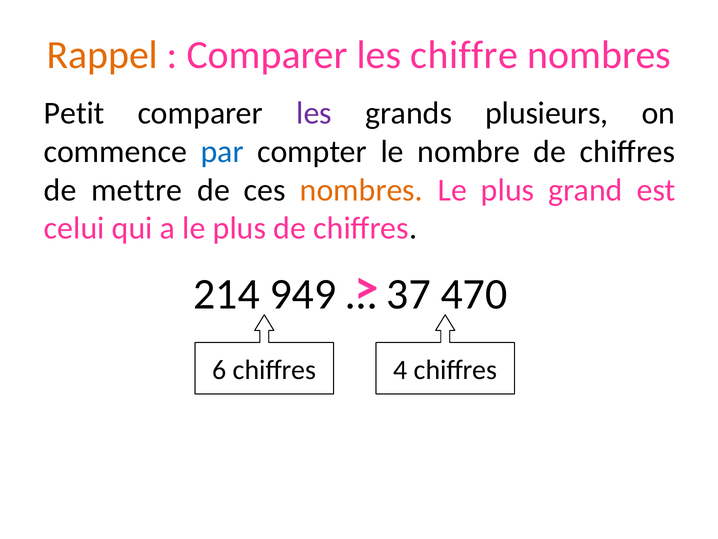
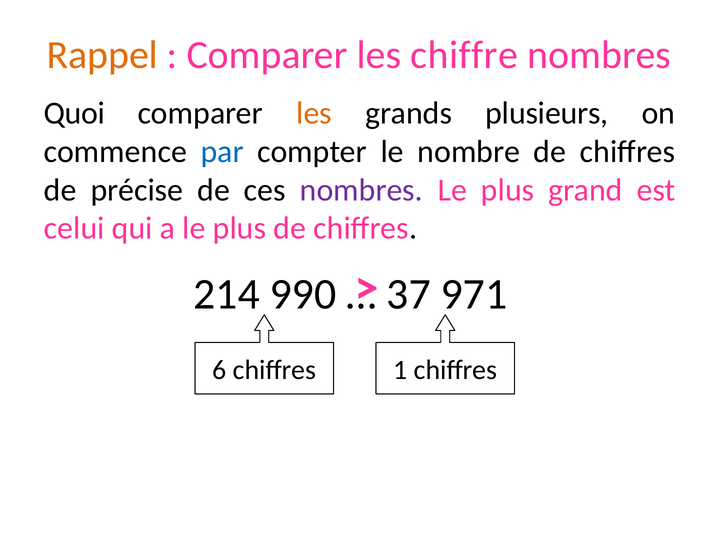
Petit: Petit -> Quoi (74, 113)
les colour: purple -> orange (314, 113)
mettre: mettre -> précise (137, 190)
nombres colour: orange -> purple (361, 190)
949: 949 -> 990 (303, 294)
470: 470 -> 971 (474, 294)
4: 4 -> 1 (400, 370)
